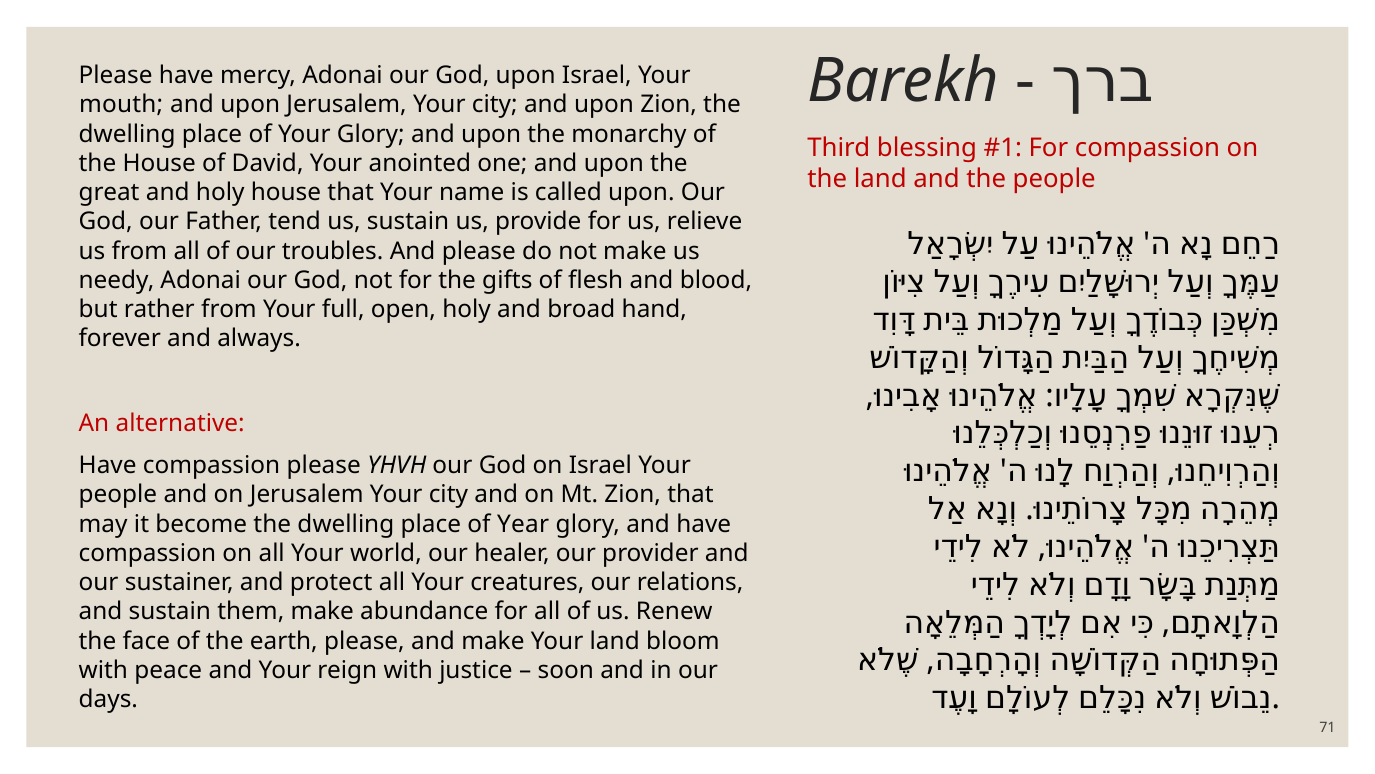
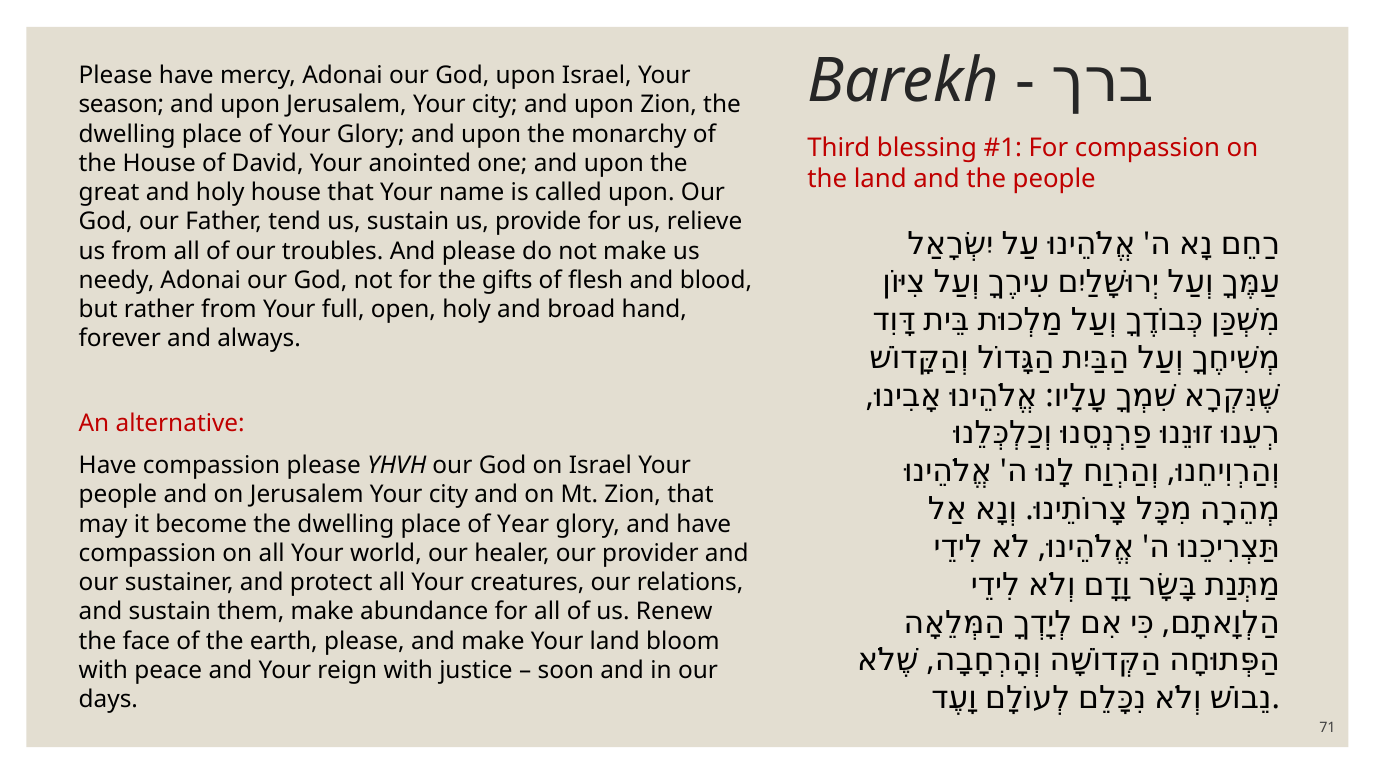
mouth: mouth -> season (121, 105)
